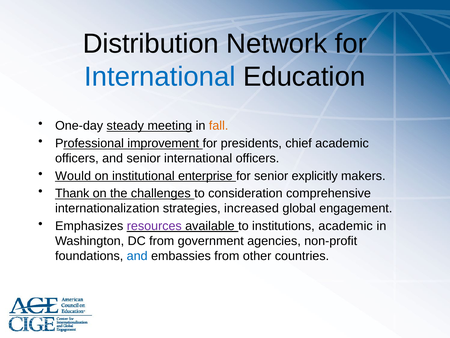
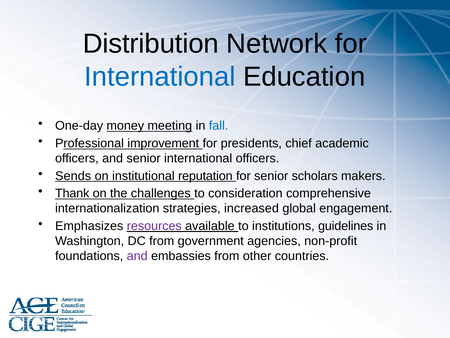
steady: steady -> money (125, 126)
fall colour: orange -> blue (219, 126)
Would: Would -> Sends (73, 176)
enterprise: enterprise -> reputation (205, 176)
explicitly: explicitly -> scholars (315, 176)
institutions academic: academic -> guidelines (346, 226)
and colour: blue -> purple (137, 256)
